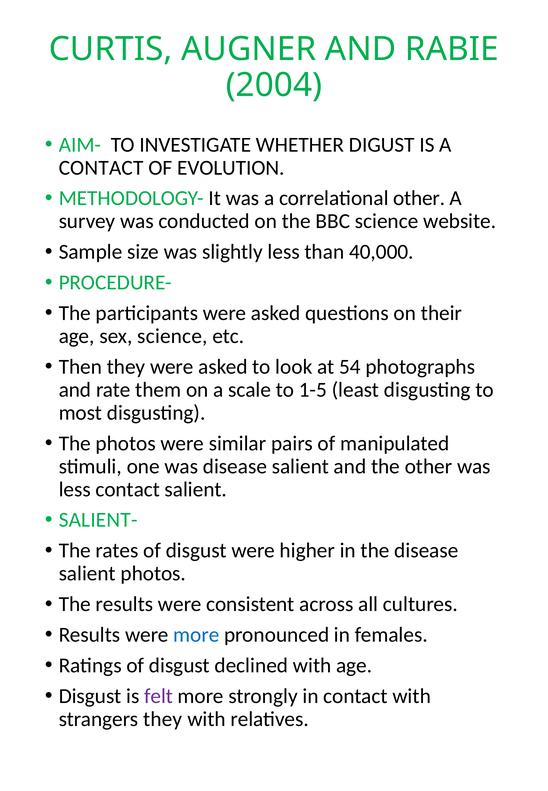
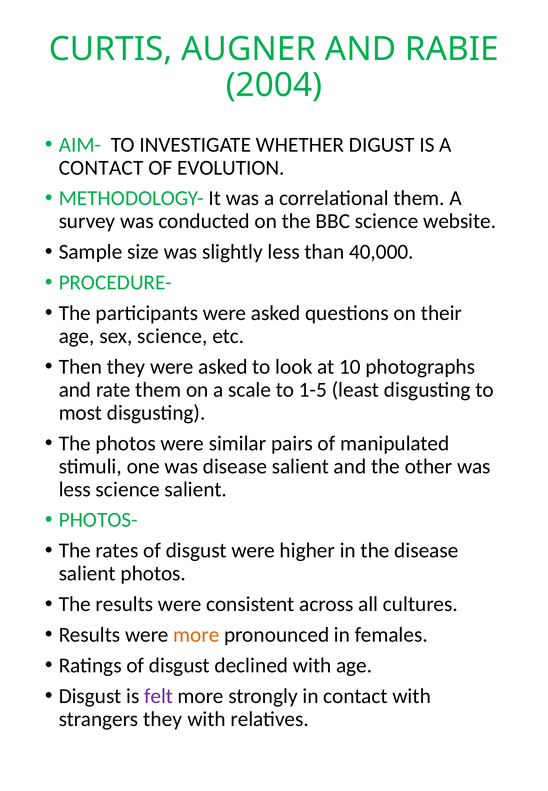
correlational other: other -> them (419, 198)
54: 54 -> 10 (350, 367)
less contact: contact -> science (128, 490)
SALIENT-: SALIENT- -> PHOTOS- (98, 520)
more colour: blue -> orange (196, 635)
